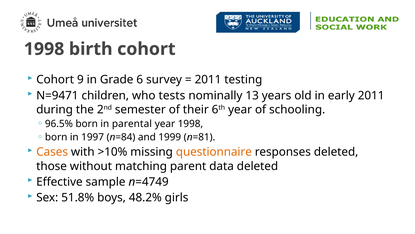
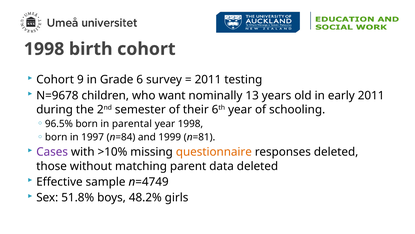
N=9471: N=9471 -> N=9678 (57, 95)
tests: tests -> want (172, 95)
Cases colour: orange -> purple (52, 152)
